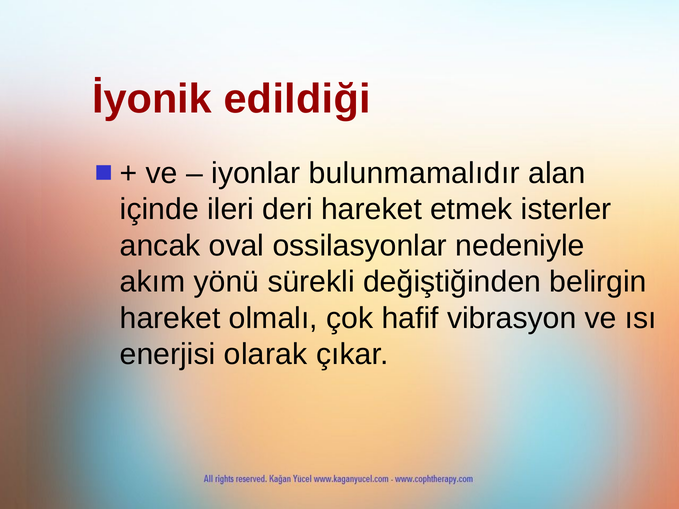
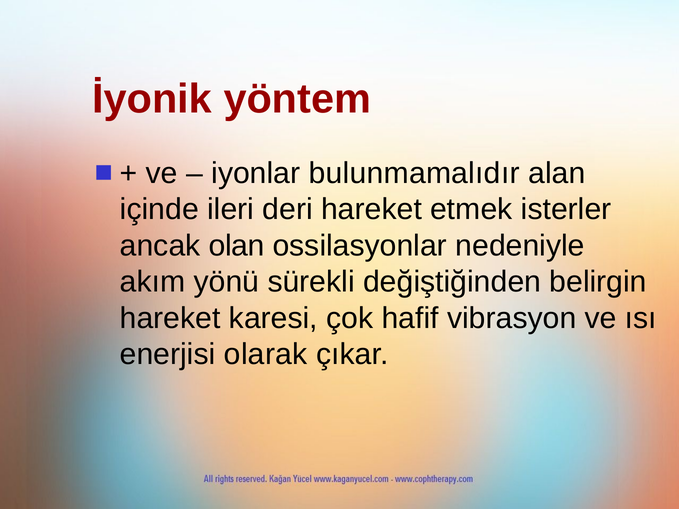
edildiği: edildiği -> yöntem (297, 99)
oval: oval -> olan (237, 246)
olmalı: olmalı -> karesi (273, 318)
